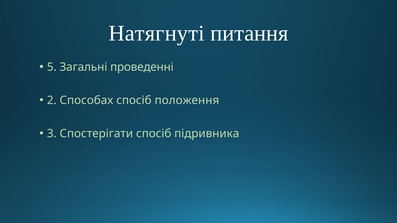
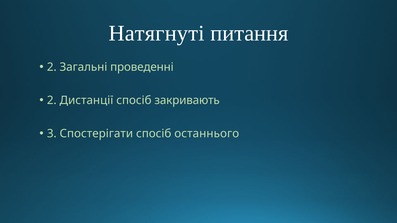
5: 5 -> 2 (52, 67)
Способах: Способах -> Дистанції (86, 100)
положення: положення -> закривають (187, 100)
підривника: підривника -> останнього (207, 134)
